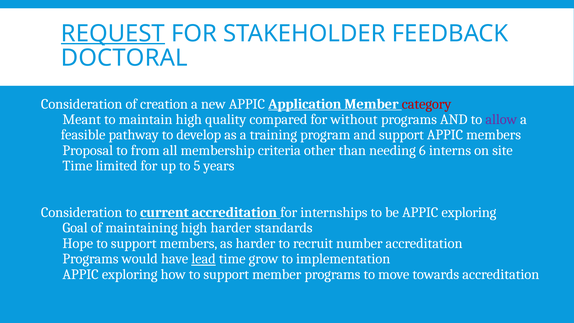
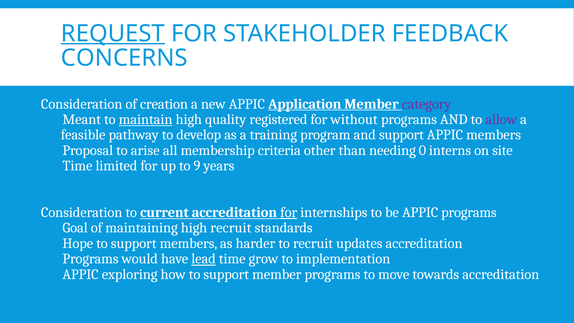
DOCTORAL: DOCTORAL -> CONCERNS (124, 58)
category colour: red -> purple (427, 104)
maintain underline: none -> present (146, 119)
compared: compared -> registered (278, 119)
from: from -> arise (145, 150)
6: 6 -> 0 (422, 150)
5: 5 -> 9 (197, 166)
for underline: none -> present (289, 212)
APPIC exploring: exploring -> programs (469, 212)
high harder: harder -> recruit (231, 228)
number: number -> updates (359, 243)
